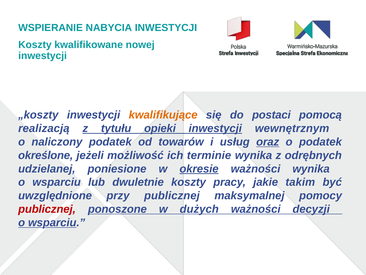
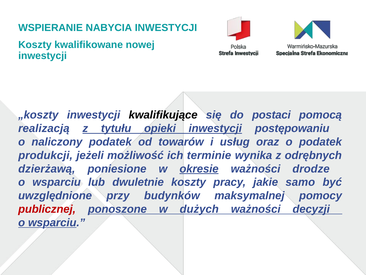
kwalifikujące colour: orange -> black (163, 115)
wewnętrznym: wewnętrznym -> postępowaniu (292, 128)
oraz underline: present -> none (268, 142)
określone: określone -> produkcji (46, 155)
udzielanej: udzielanej -> dzierżawą (47, 169)
ważności wynika: wynika -> drodze (311, 169)
takim: takim -> samo (300, 182)
przy publicznej: publicznej -> budynków (172, 195)
